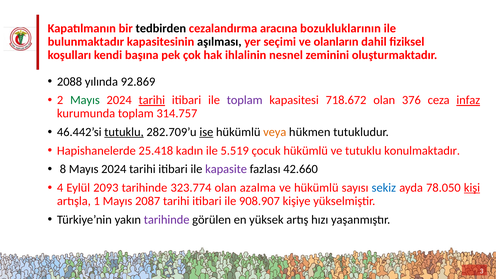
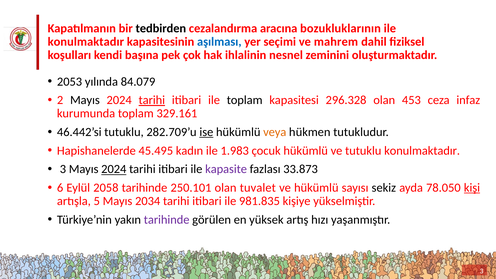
bulunmaktadır: bulunmaktadır -> konulmaktadır (86, 42)
aşılması colour: black -> blue (219, 42)
olanların: olanların -> mahrem (336, 42)
2088: 2088 -> 2053 (70, 82)
92.869: 92.869 -> 84.079 (138, 82)
Mayıs colour: green -> black (85, 100)
toplam colour: purple -> black (245, 100)
718.672: 718.672 -> 296.328 (346, 100)
376: 376 -> 453 (411, 100)
infaz underline: present -> none (468, 100)
314.757: 314.757 -> 329.161 (177, 114)
tutuklu underline: present -> none (124, 132)
25.418: 25.418 -> 45.495 (156, 151)
5.519: 5.519 -> 1.983 (235, 151)
8: 8 -> 3 (63, 169)
2024 underline: none -> present (114, 169)
42.660: 42.660 -> 33.873 (301, 169)
4: 4 -> 6 (60, 188)
2093: 2093 -> 2058 (106, 188)
323.774: 323.774 -> 250.101 (191, 188)
azalma: azalma -> tuvalet (258, 188)
sekiz colour: blue -> black (384, 188)
1: 1 -> 5 (97, 201)
2087: 2087 -> 2034 (148, 201)
908.907: 908.907 -> 981.835 (259, 201)
